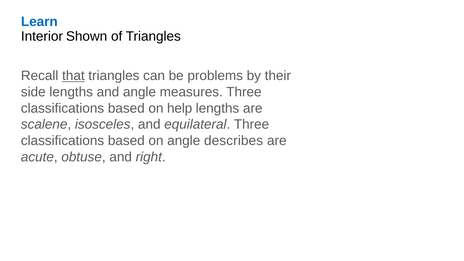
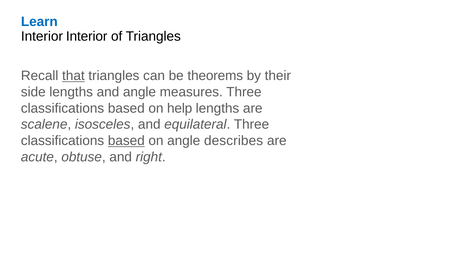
Interior Shown: Shown -> Interior (87, 36)
problems: problems -> theorems (215, 76)
based underline: none -> present (126, 141)
